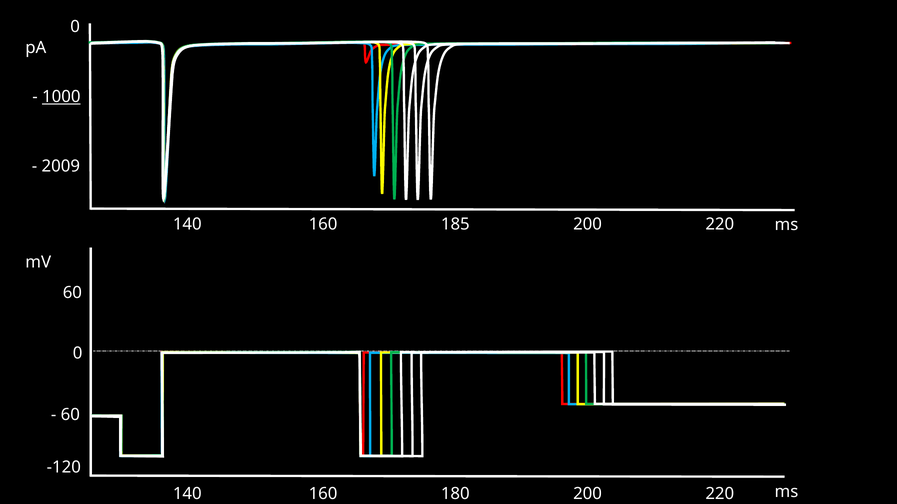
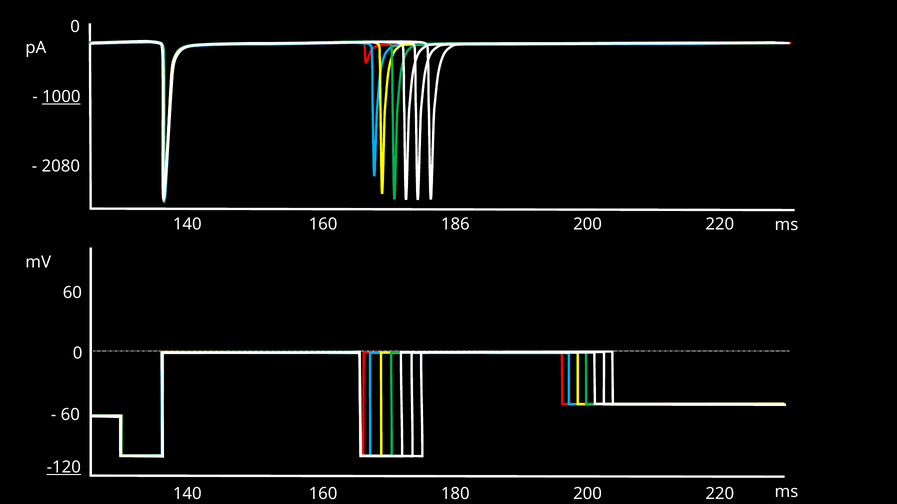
2009: 2009 -> 2080 (61, 167)
185: 185 -> 186 (455, 225)
-120 underline: none -> present (64, 468)
